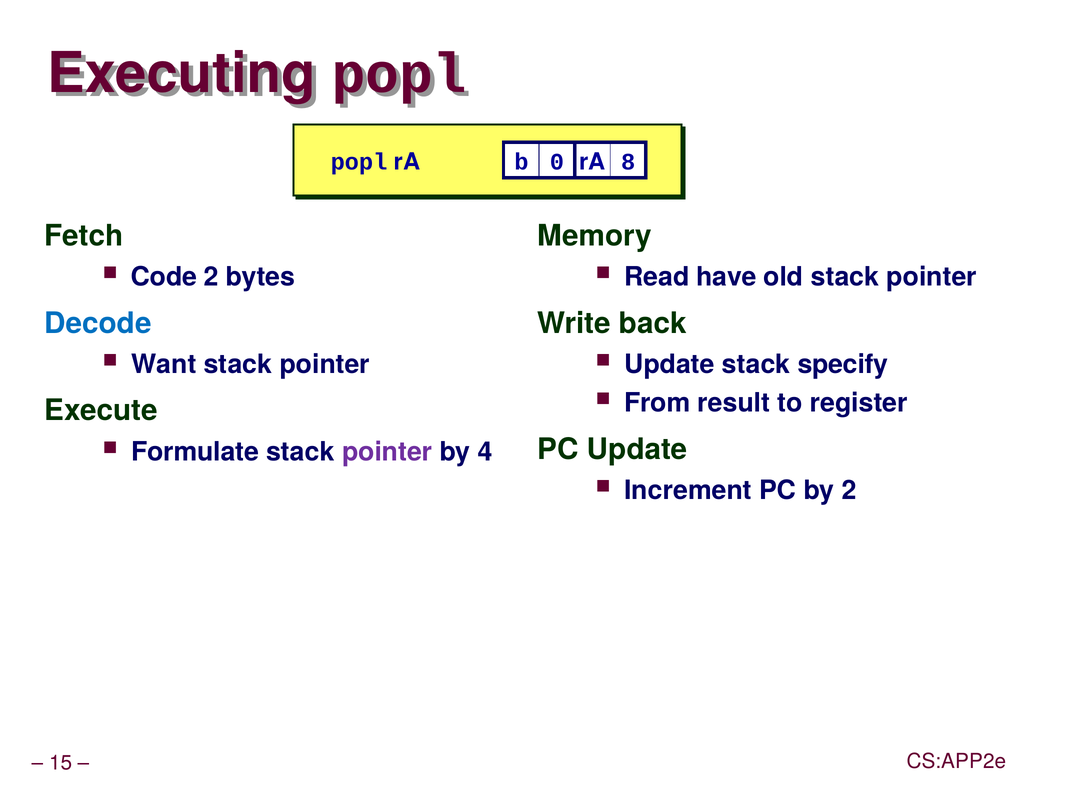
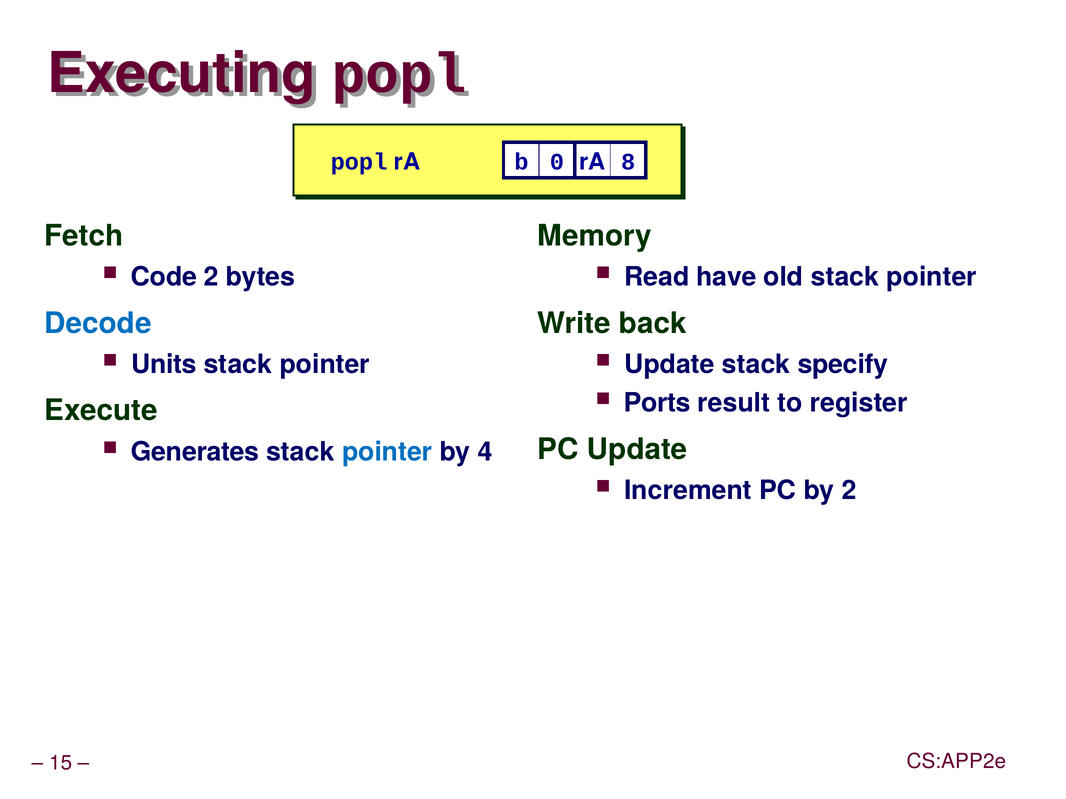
Want: Want -> Units (164, 364)
From: From -> Ports (657, 403)
Formulate: Formulate -> Generates (195, 452)
pointer colour: purple -> blue (387, 452)
